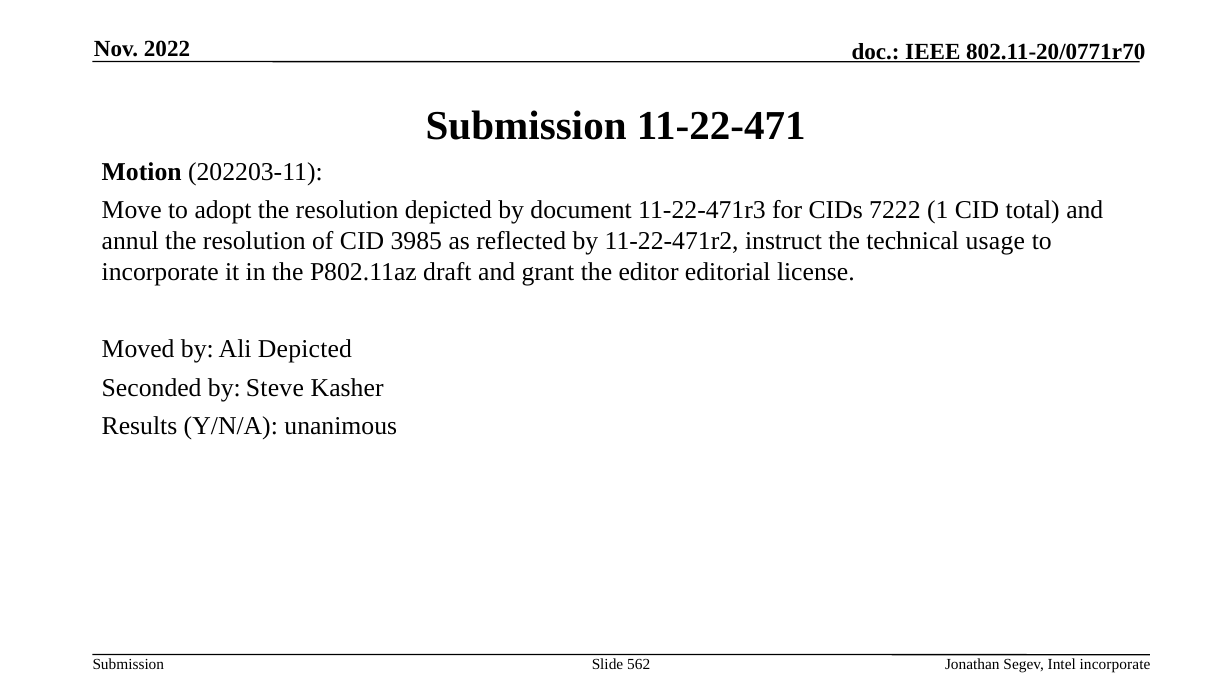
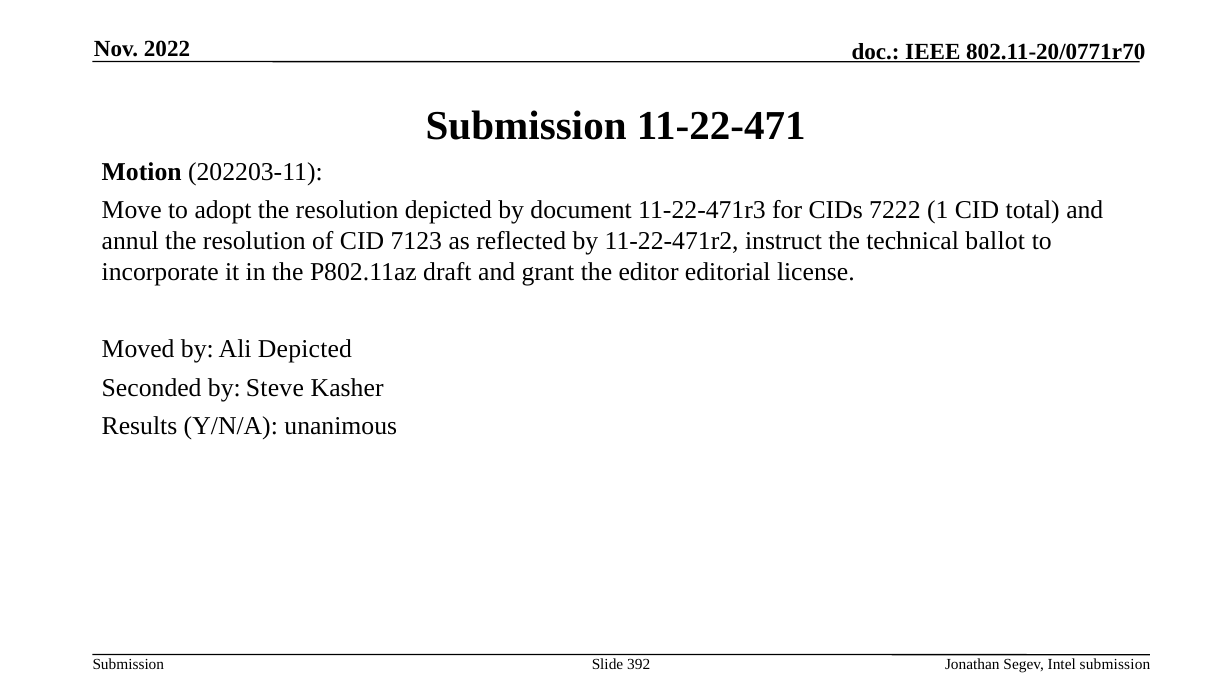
3985: 3985 -> 7123 (416, 241)
usage: usage -> ballot (995, 241)
562: 562 -> 392 (639, 665)
Intel incorporate: incorporate -> submission (1115, 665)
